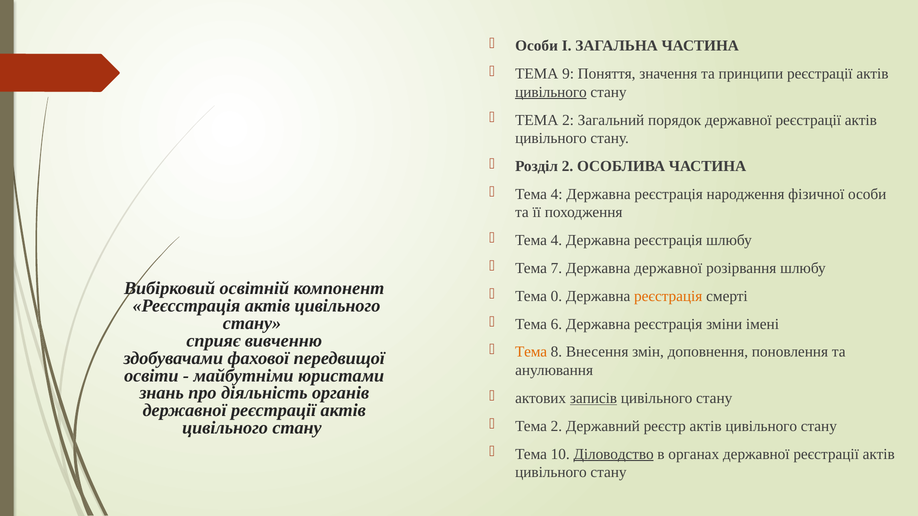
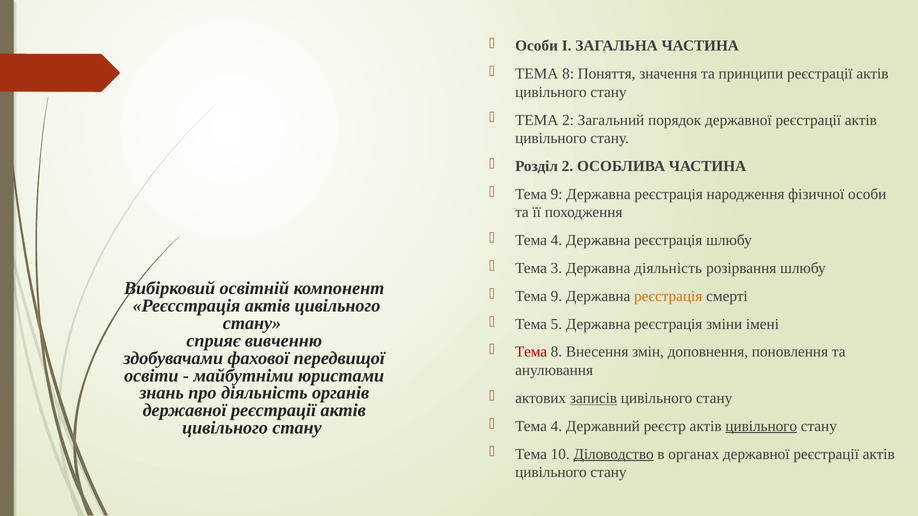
9: 9 -> 8 (568, 74)
цивільного underline: present -> none (551, 92)
4: 4 -> 9 (557, 194)
7: 7 -> 3 (556, 268)
Державна державної: державної -> діяльність (668, 268)
0: 0 -> 9 (556, 296)
6: 6 -> 5 (556, 324)
Тема colour: orange -> red (531, 352)
2: 2 -> 4 (556, 426)
цивільного underline: none -> present (761, 426)
